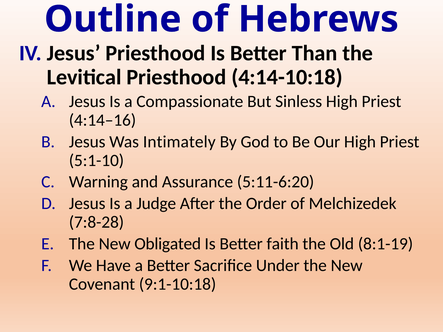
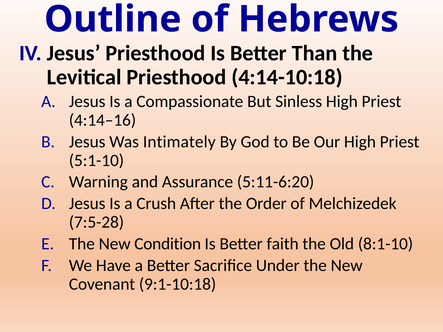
Judge: Judge -> Crush (156, 204)
7:8-28: 7:8-28 -> 7:5-28 (96, 222)
Obligated: Obligated -> Condition (168, 244)
8:1-19: 8:1-19 -> 8:1-10 (386, 244)
